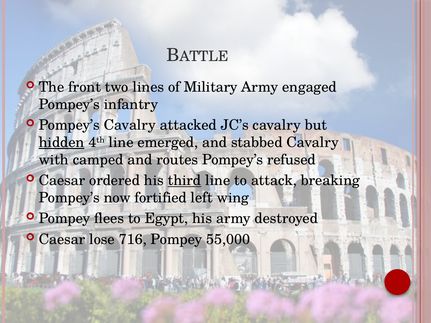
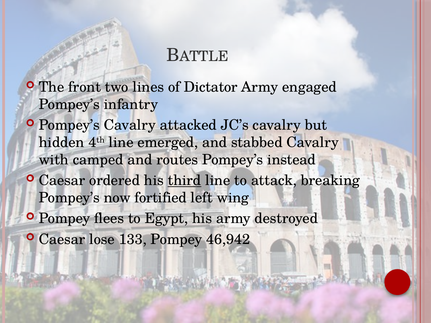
Military: Military -> Dictator (211, 87)
hidden underline: present -> none (62, 142)
refused: refused -> instead (291, 160)
716: 716 -> 133 (133, 239)
55,000: 55,000 -> 46,942 (228, 239)
